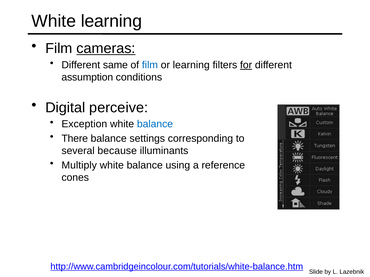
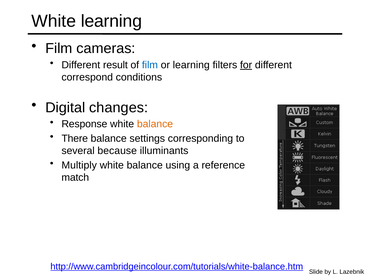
cameras underline: present -> none (106, 48)
same: same -> result (115, 65)
assumption: assumption -> correspond (87, 77)
perceive: perceive -> changes (119, 108)
Exception: Exception -> Response (84, 124)
balance colour: blue -> orange (155, 124)
cones: cones -> match (75, 178)
